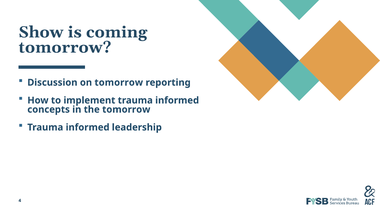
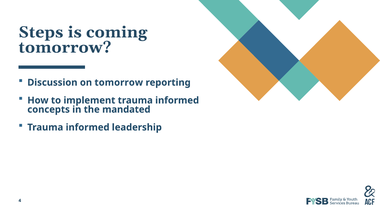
Show: Show -> Steps (41, 32)
the tomorrow: tomorrow -> mandated (126, 109)
